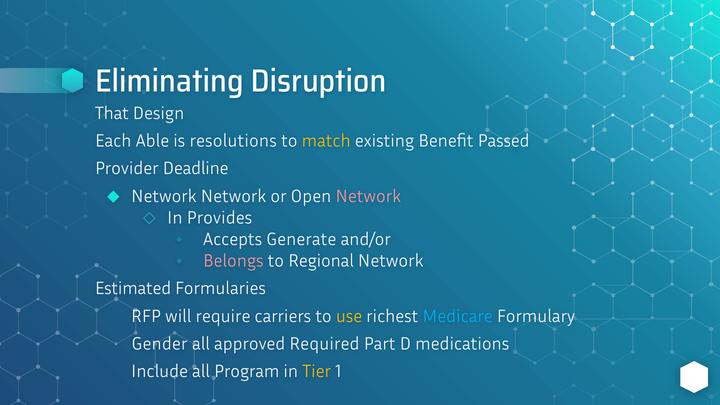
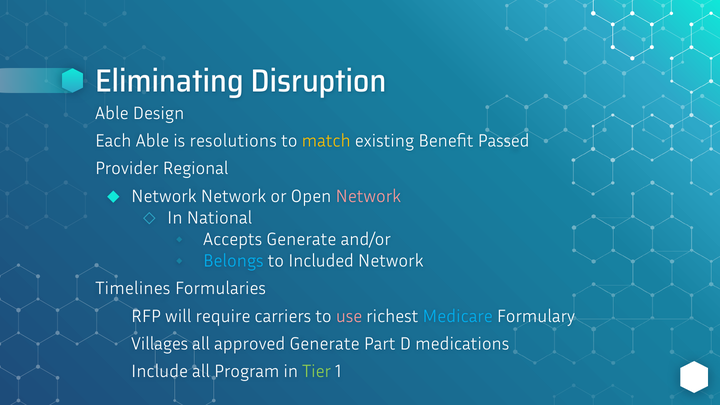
That: That -> Able (112, 113)
Deadline: Deadline -> Regional (196, 169)
Provides: Provides -> National (219, 218)
Belongs colour: pink -> light blue (233, 261)
Regional: Regional -> Included (321, 261)
Estimated: Estimated -> Timelines (133, 289)
use colour: yellow -> pink (349, 316)
Gender: Gender -> Villages (160, 344)
approved Required: Required -> Generate (324, 344)
Tier colour: yellow -> light green (317, 371)
